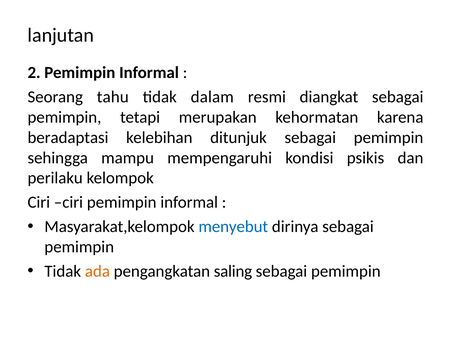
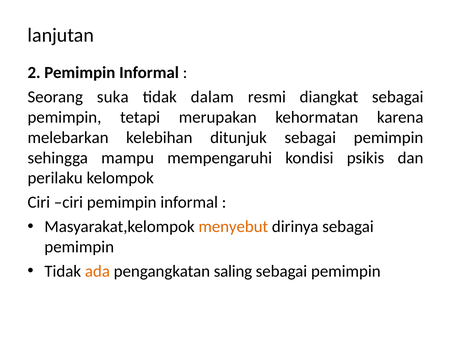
tahu: tahu -> suka (113, 97)
beradaptasi: beradaptasi -> melebarkan (68, 137)
menyebut colour: blue -> orange (233, 226)
